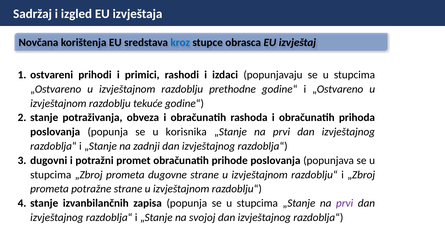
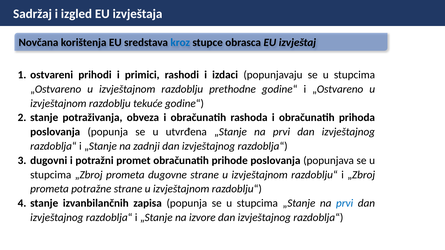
korisnika: korisnika -> utvrđena (186, 132)
prvi colour: purple -> blue (345, 203)
svojoj: svojoj -> izvore (202, 218)
